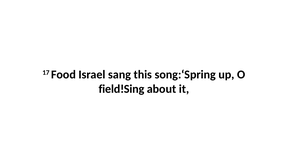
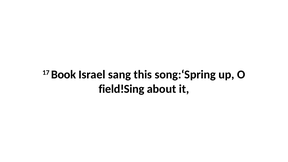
Food: Food -> Book (64, 75)
